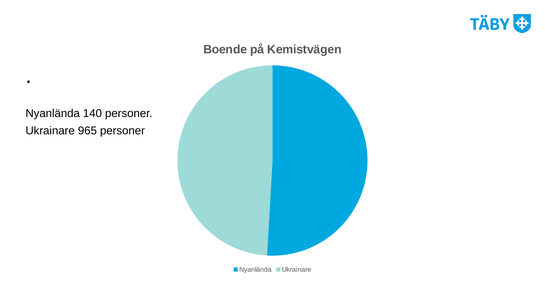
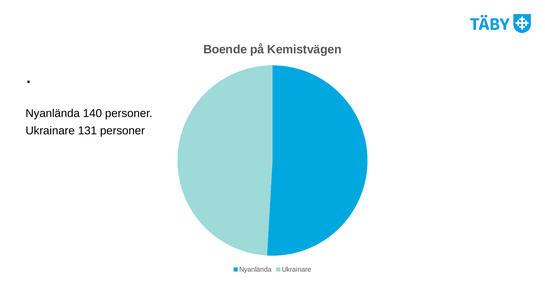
965: 965 -> 131 (87, 130)
